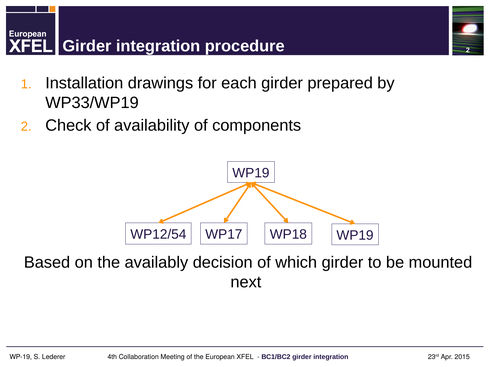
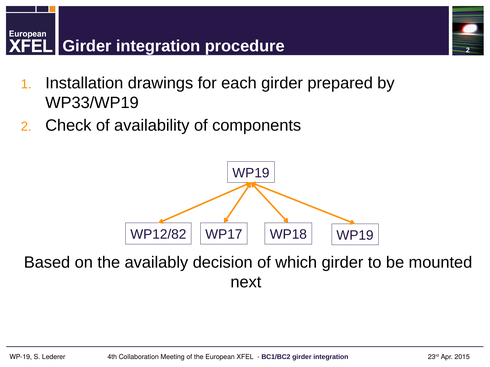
WP12/54: WP12/54 -> WP12/82 (158, 235)
